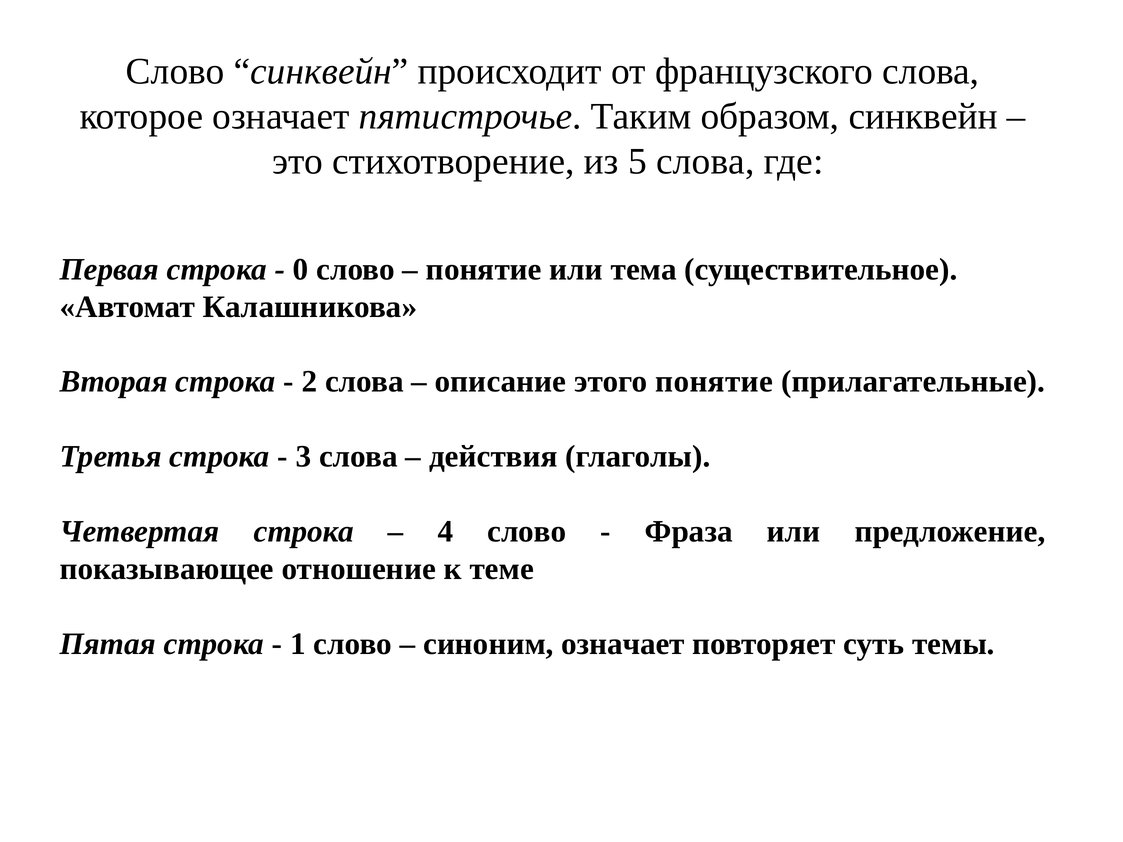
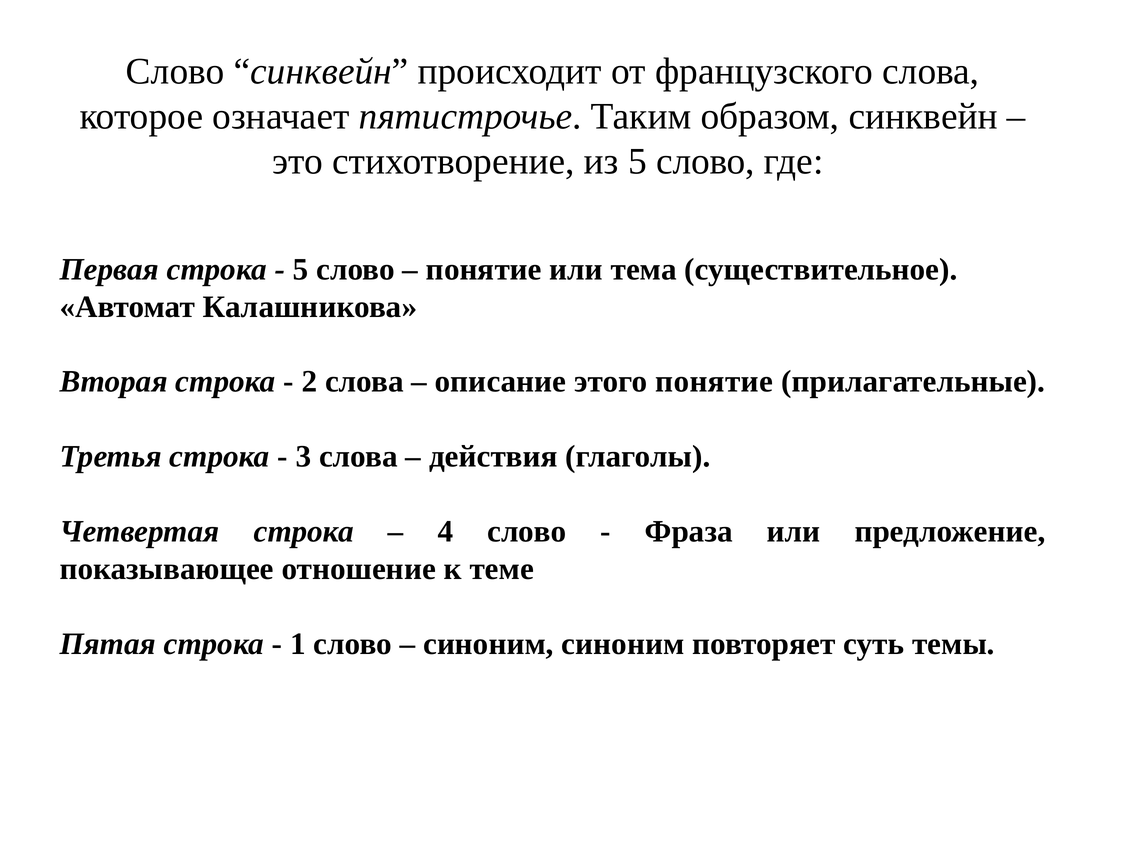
из 5 слова: слова -> слово (706, 161)
0: 0 -> 5 (301, 269)
синоним означает: означает -> синоним (623, 644)
